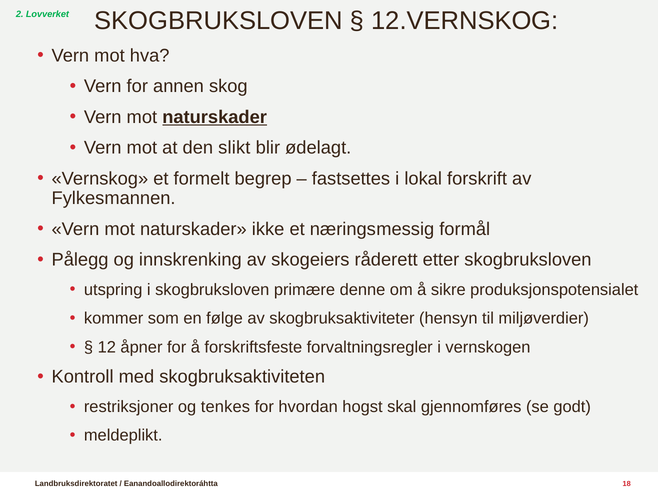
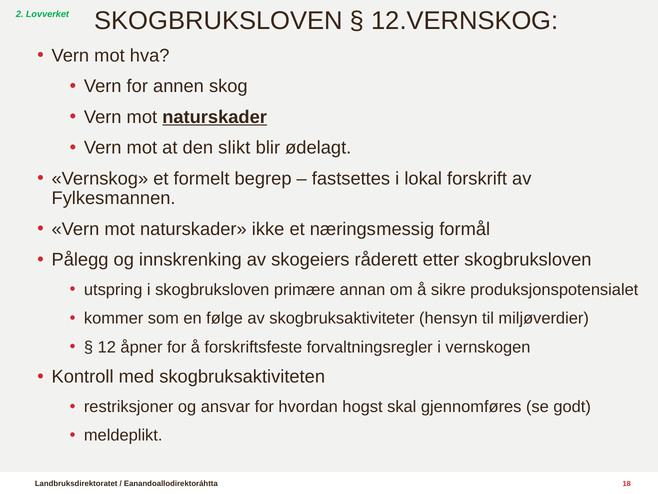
denne: denne -> annan (362, 289)
tenkes: tenkes -> ansvar (226, 406)
